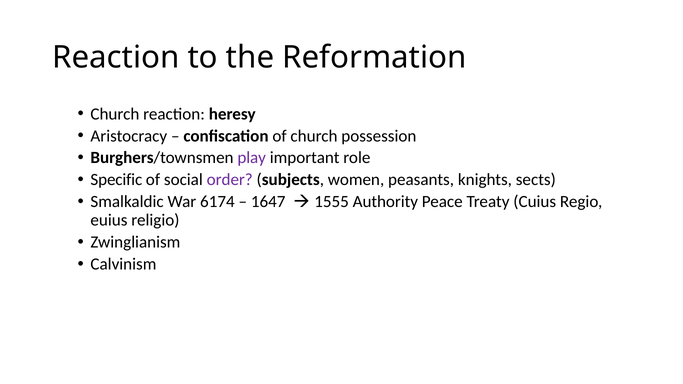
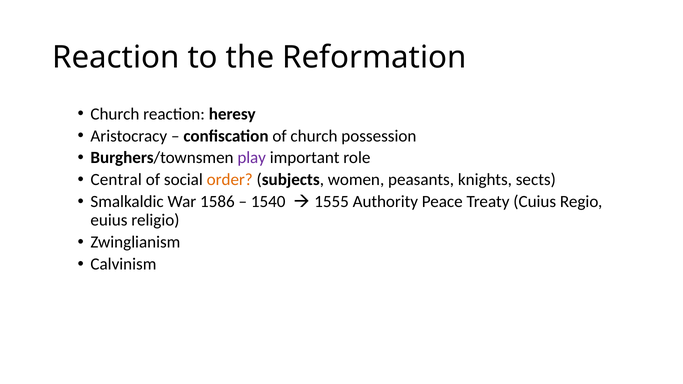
Specific: Specific -> Central (116, 180)
order colour: purple -> orange (230, 180)
6174: 6174 -> 1586 (217, 202)
1647: 1647 -> 1540 (268, 202)
